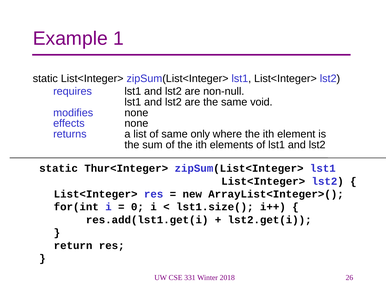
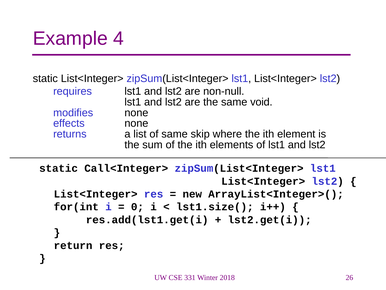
1: 1 -> 4 (119, 38)
only: only -> skip (200, 134)
Thur<Integer>: Thur<Integer> -> Call<Integer> (126, 168)
